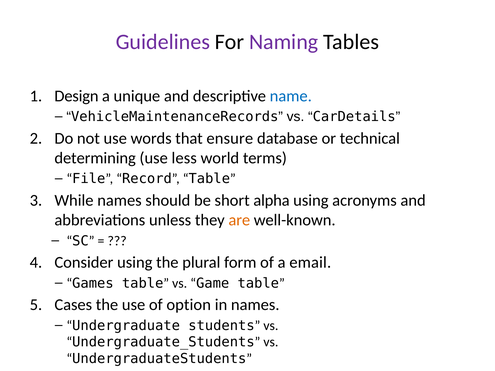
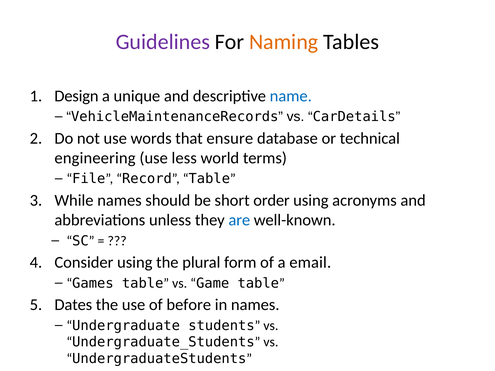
Naming colour: purple -> orange (284, 42)
determining: determining -> engineering (95, 158)
alpha: alpha -> order (272, 201)
are colour: orange -> blue (239, 220)
Cases: Cases -> Dates (73, 305)
option: option -> before (189, 305)
